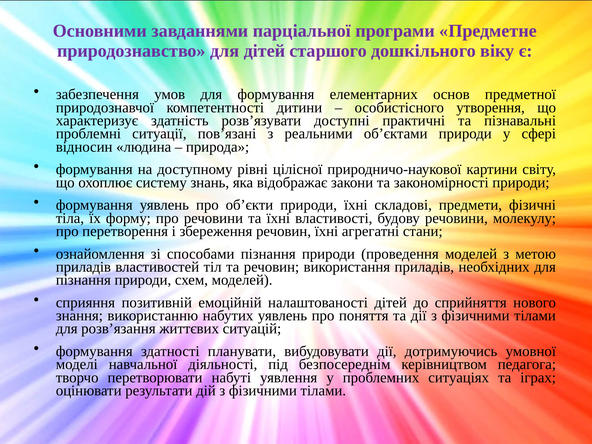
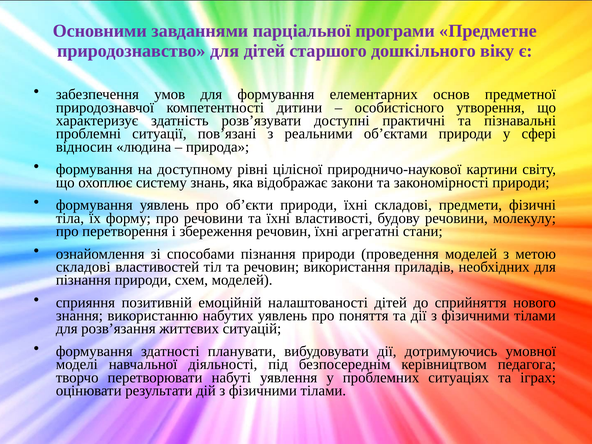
приладів: приладів -> складові (83, 267)
